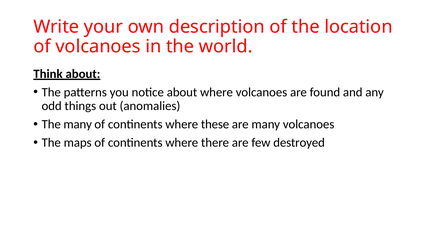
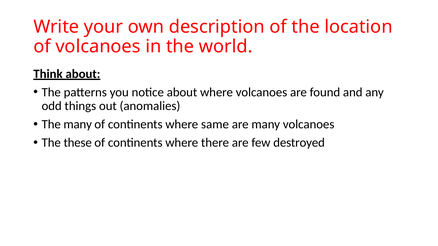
these: these -> same (215, 125)
maps: maps -> these (78, 143)
